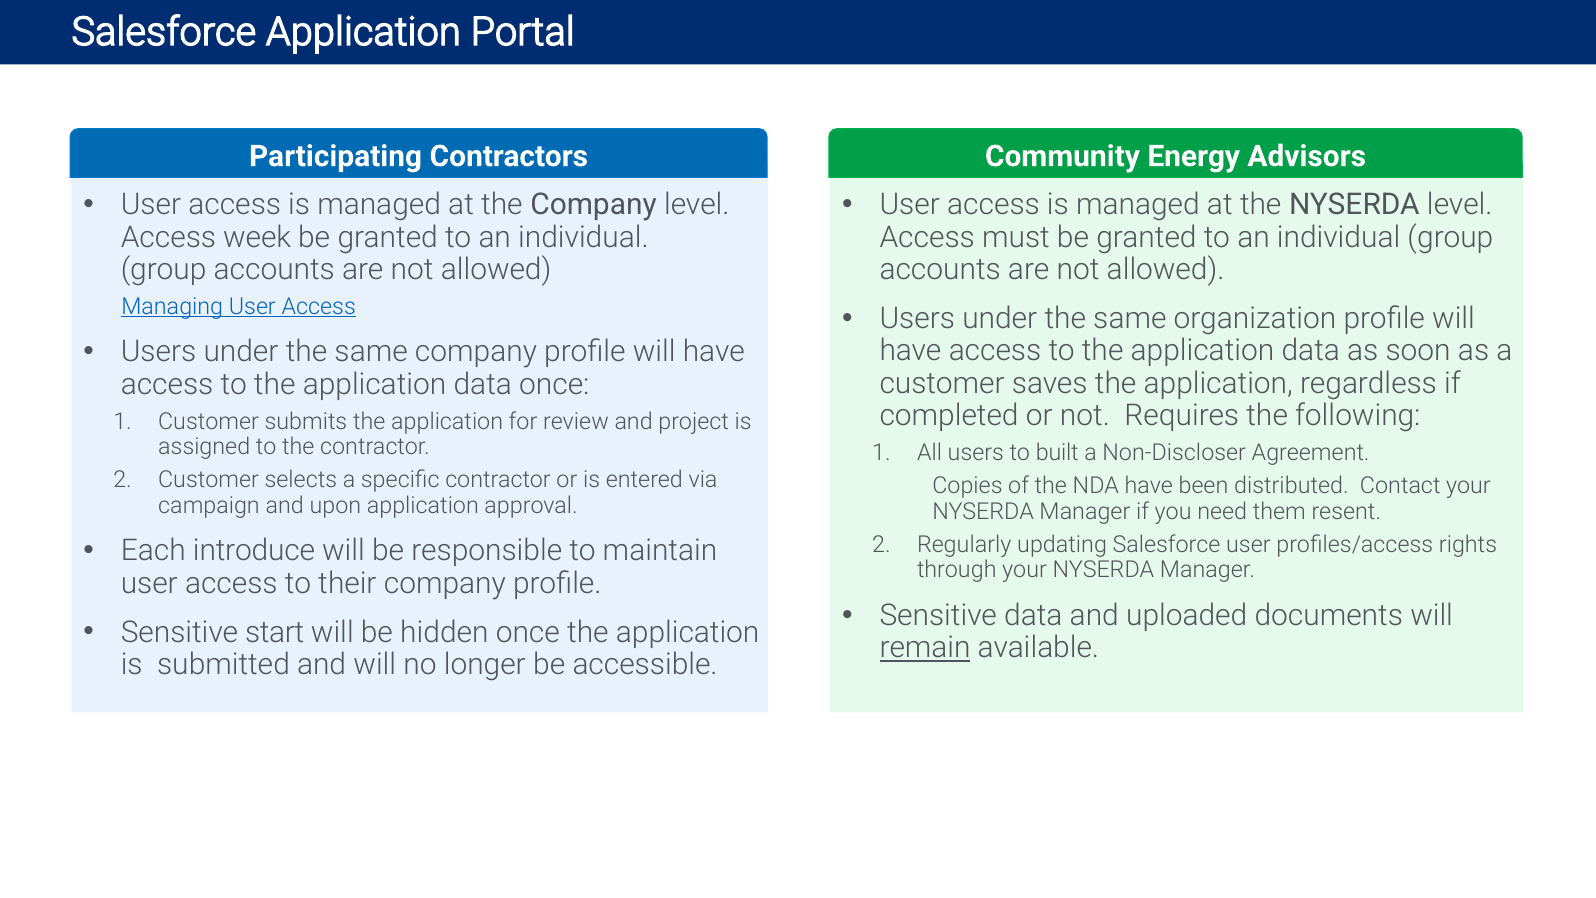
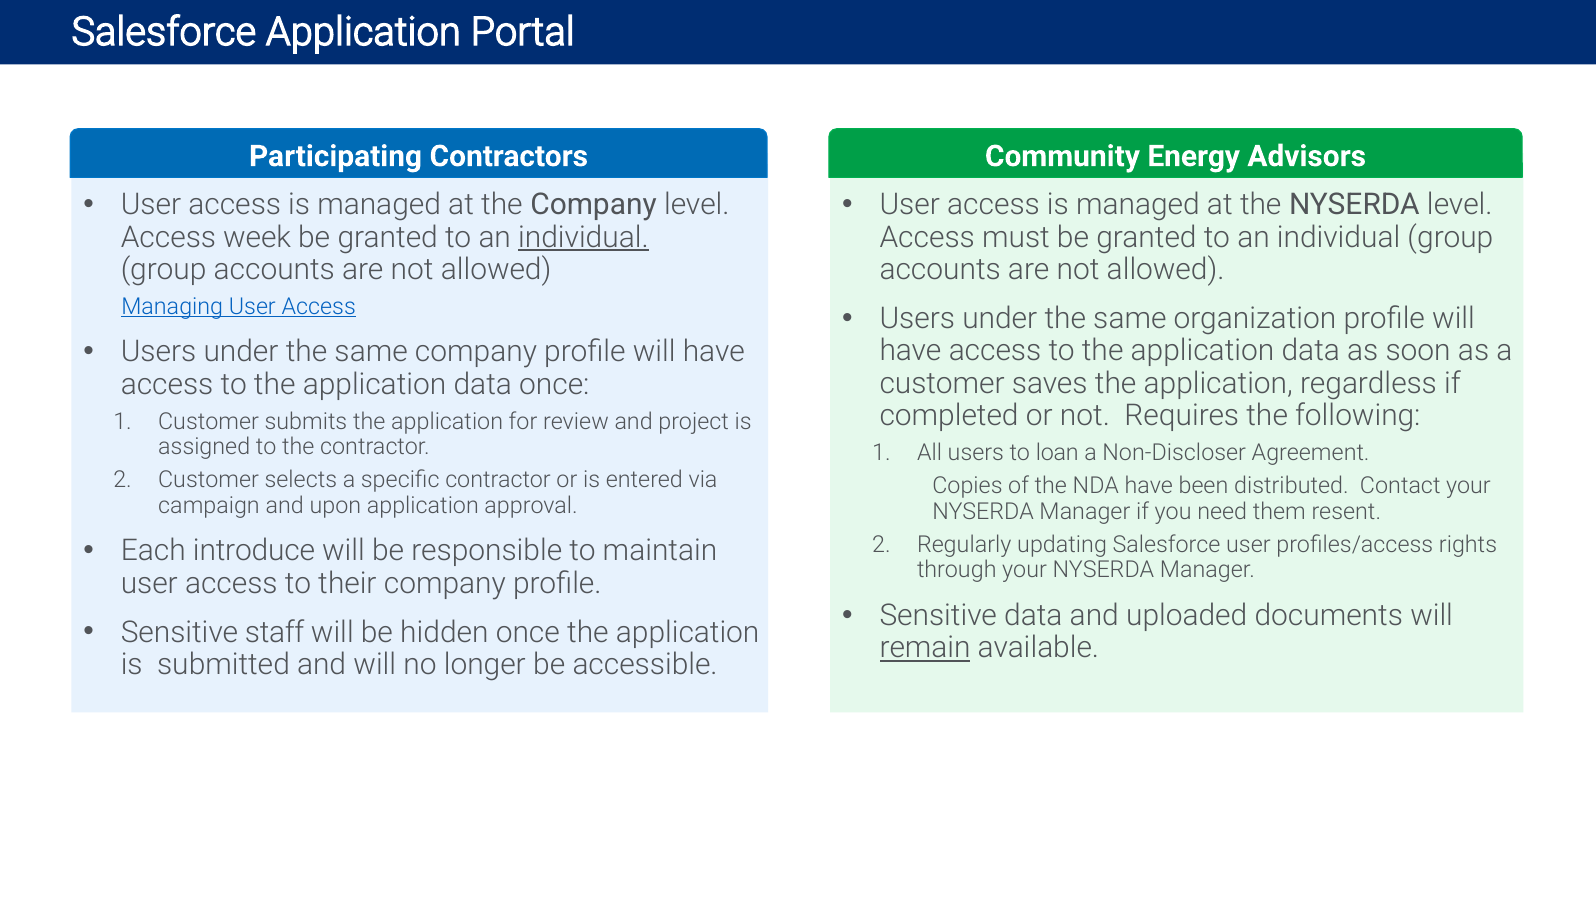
individual underline: none -> present (583, 237)
built: built -> loan (1057, 453)
start: start -> staff (275, 632)
